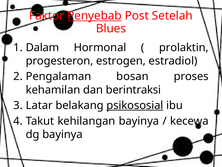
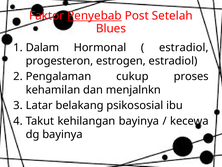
prolaktin: prolaktin -> estradiol (184, 47)
bosan: bosan -> cukup (132, 76)
berintraksi: berintraksi -> menjalnkn (133, 90)
psikososial underline: present -> none (135, 105)
